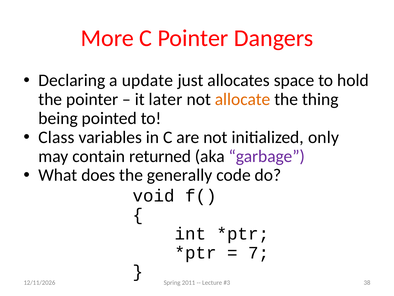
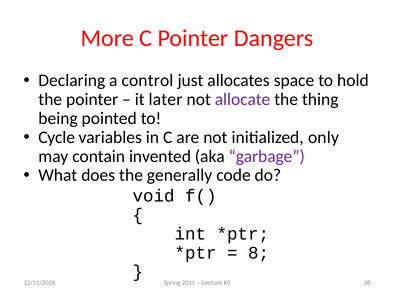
update: update -> control (147, 80)
allocate colour: orange -> purple (243, 99)
Class: Class -> Cycle (57, 137)
returned: returned -> invented (160, 156)
7: 7 -> 8 (259, 252)
